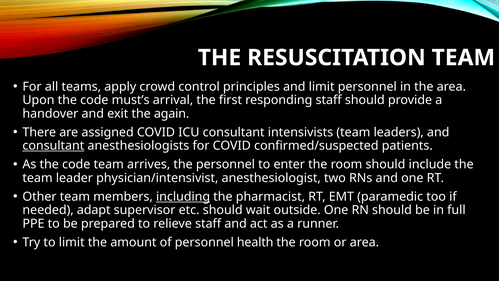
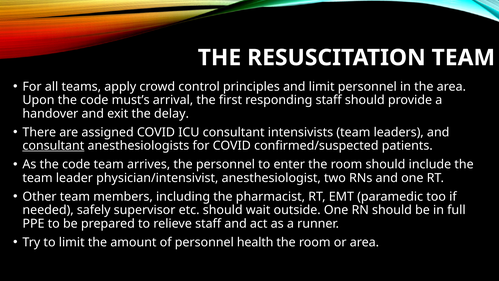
again: again -> delay (171, 113)
including underline: present -> none (183, 196)
adapt: adapt -> safely (94, 210)
